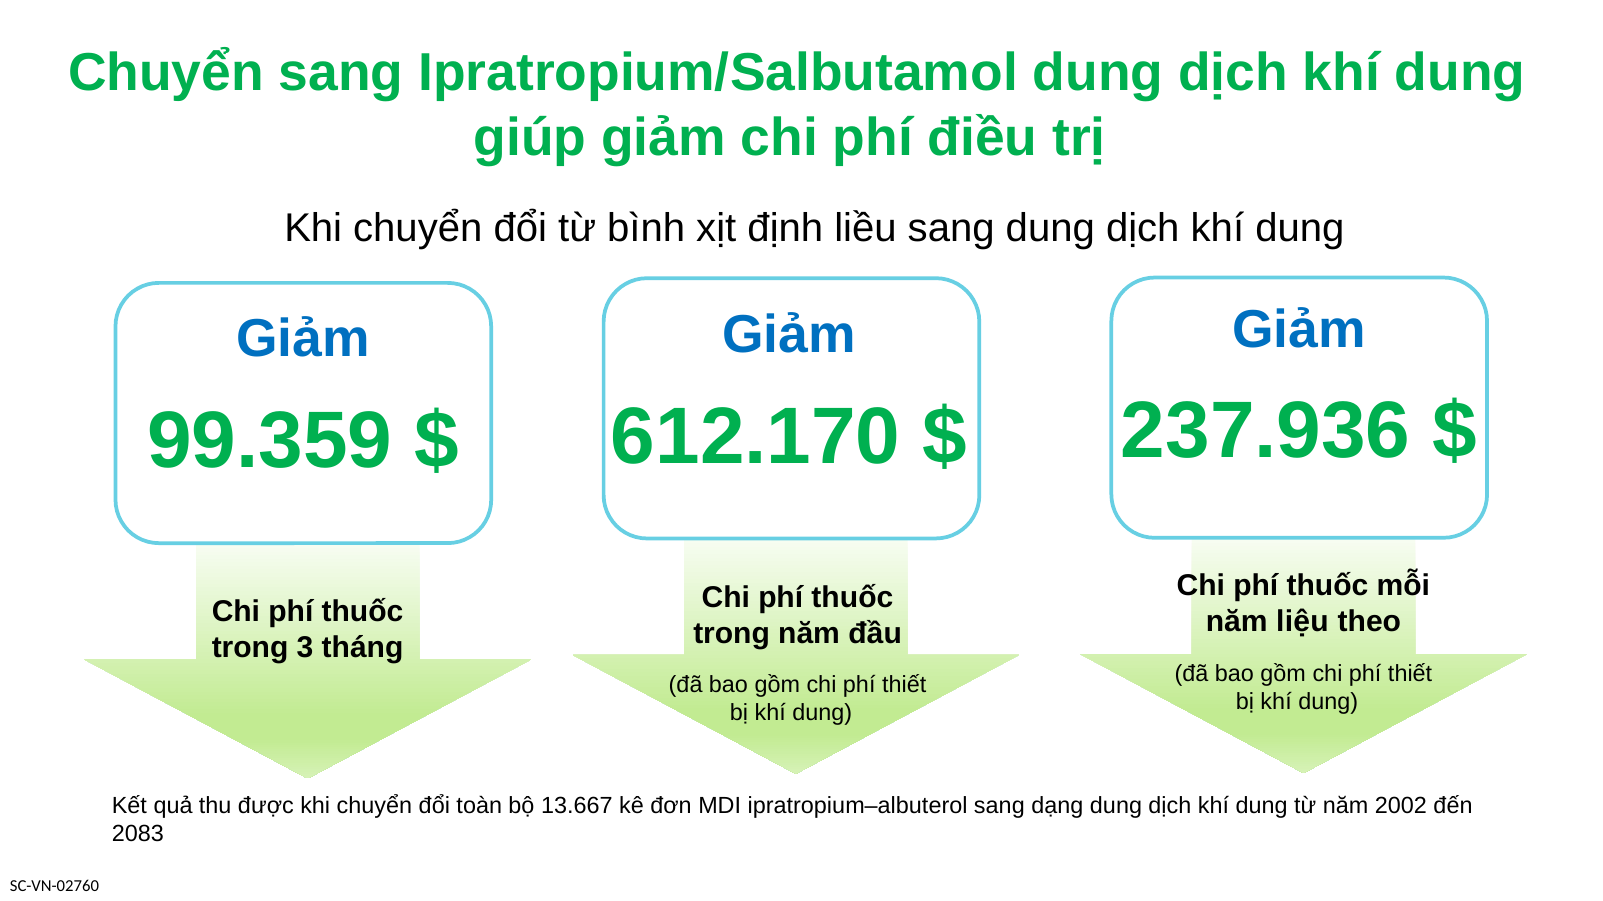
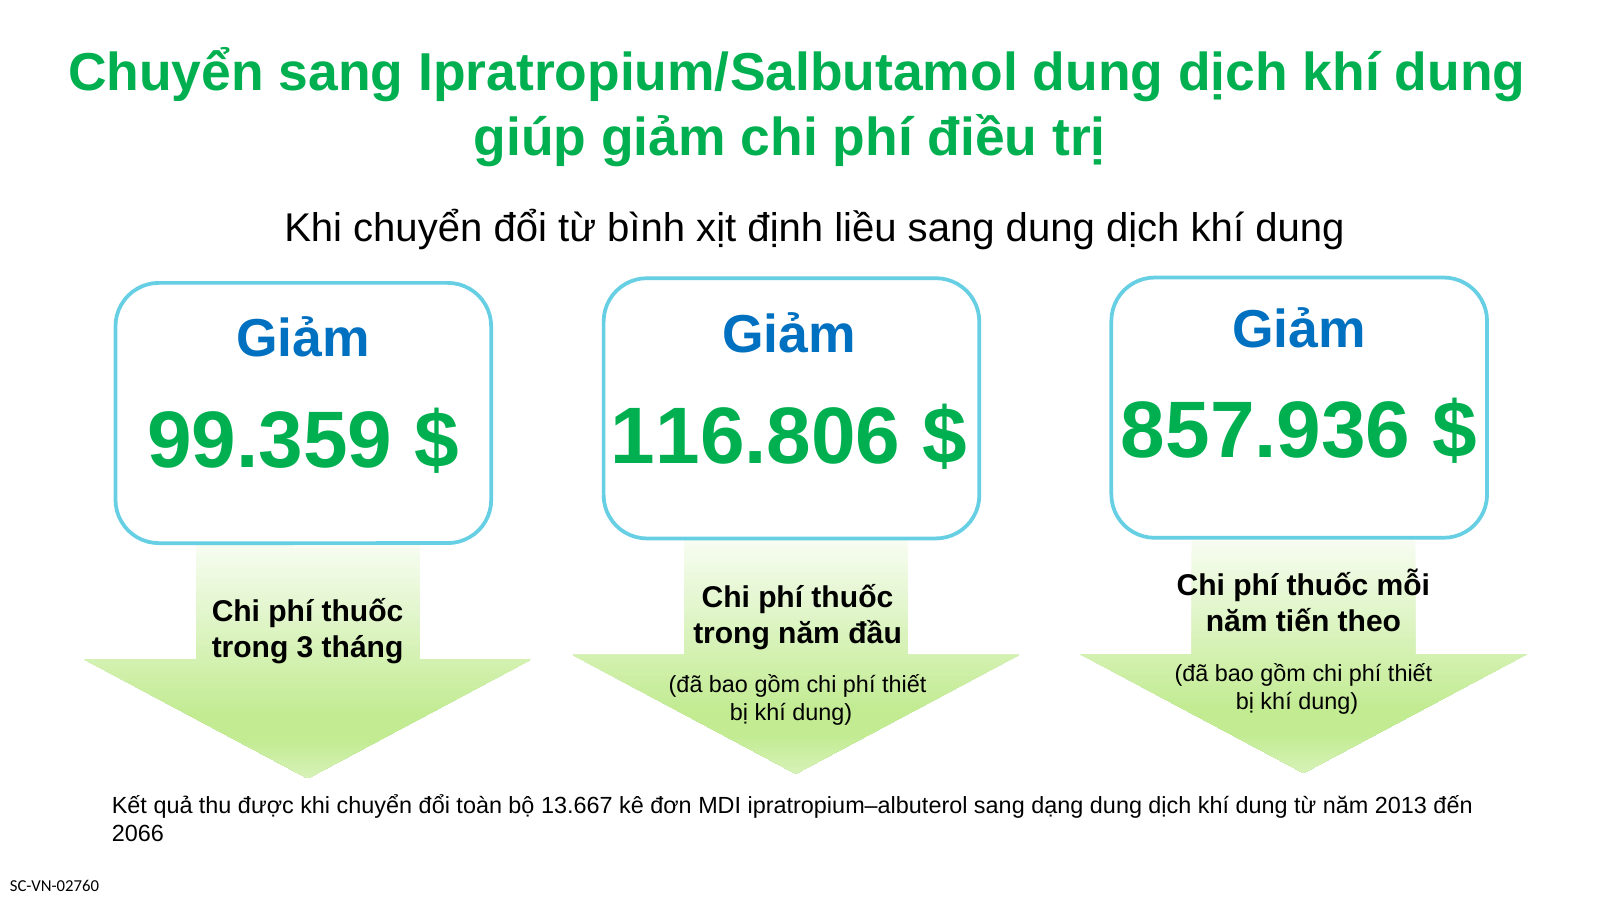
237.936: 237.936 -> 857.936 (1266, 432)
612.170: 612.170 -> 116.806 (756, 437)
liệu: liệu -> tiến (1303, 622)
2002: 2002 -> 2013 (1401, 807)
2083: 2083 -> 2066 (138, 835)
